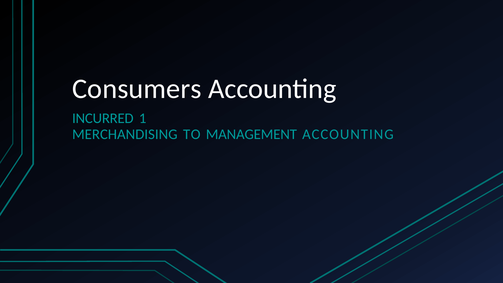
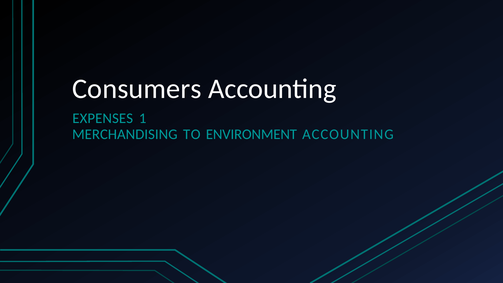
INCURRED: INCURRED -> EXPENSES (103, 118)
MANAGEMENT: MANAGEMENT -> ENVIRONMENT (251, 134)
